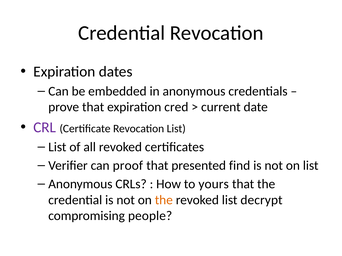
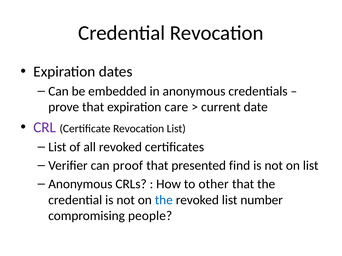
cred: cred -> care (176, 107)
yours: yours -> other (214, 184)
the colour: orange -> blue (164, 200)
decrypt: decrypt -> number (262, 200)
